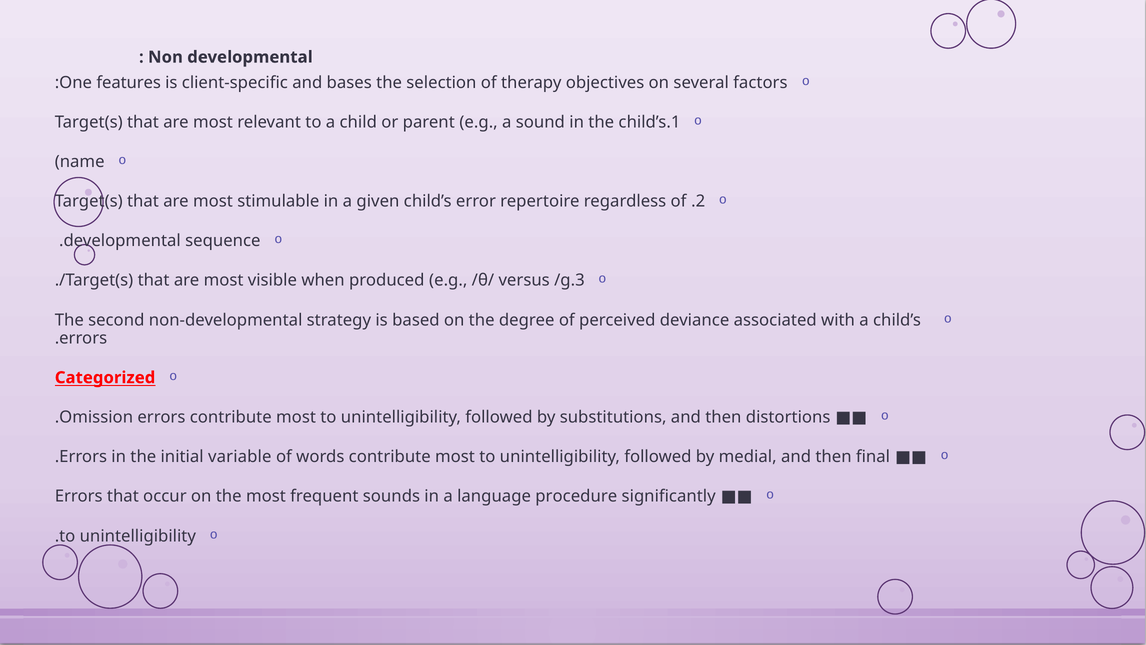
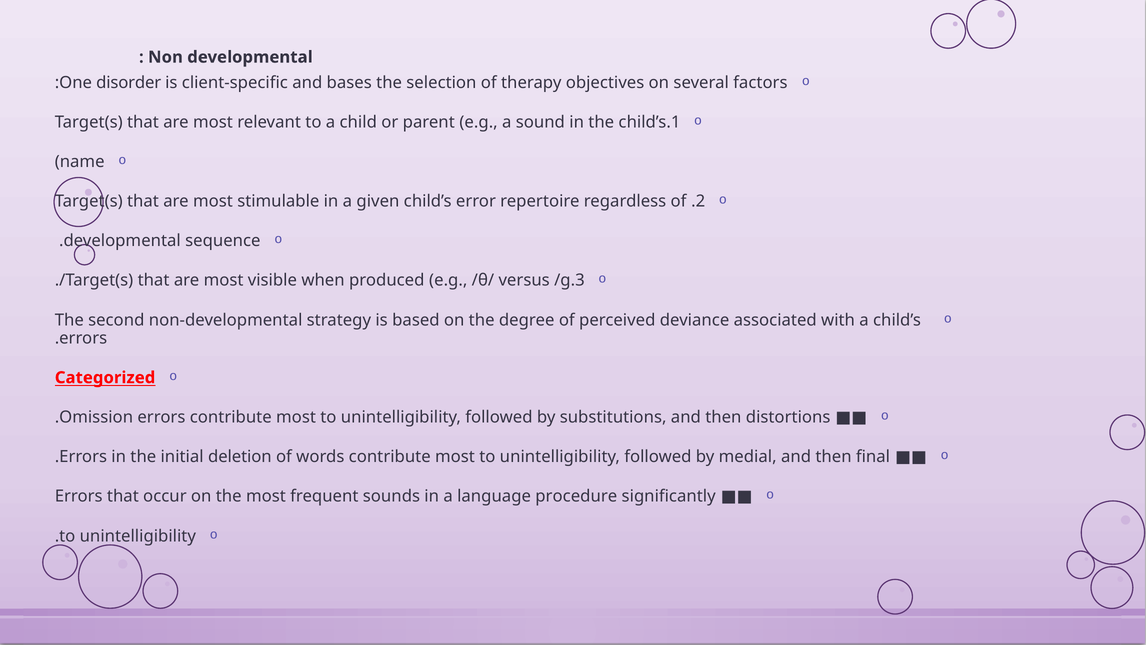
features: features -> disorder (129, 82)
variable: variable -> deletion (240, 457)
